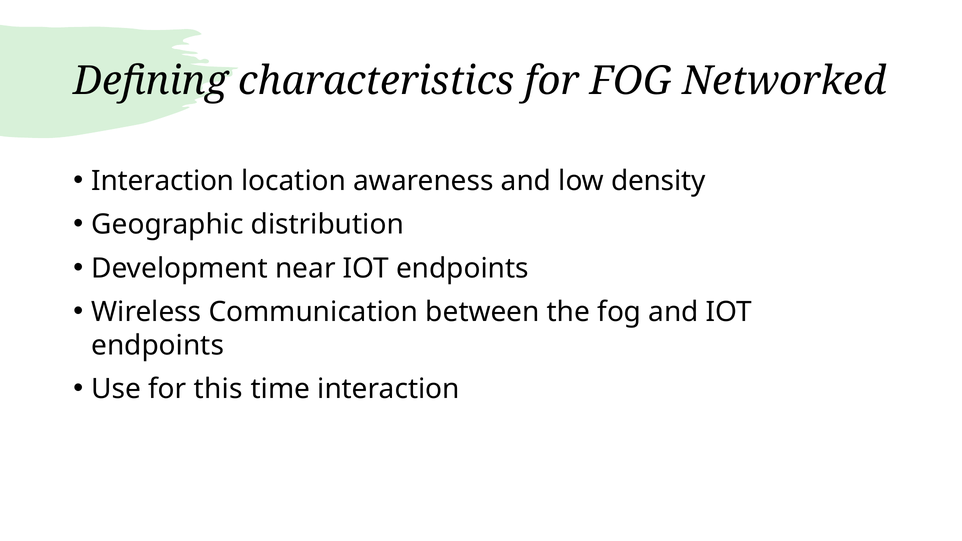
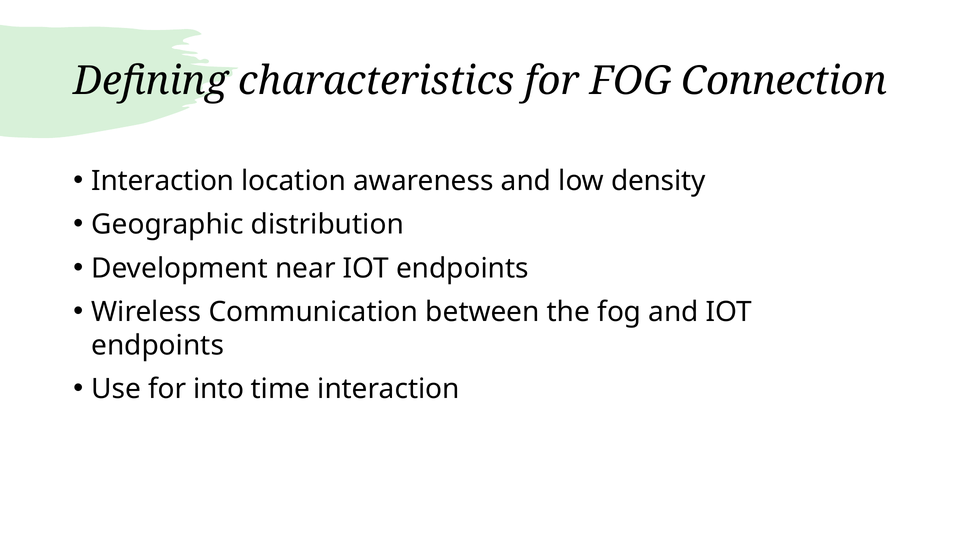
Networked: Networked -> Connection (784, 81)
this: this -> into (219, 389)
